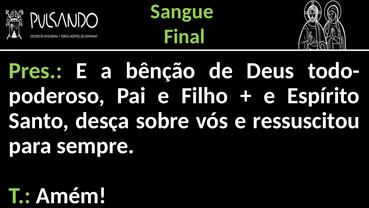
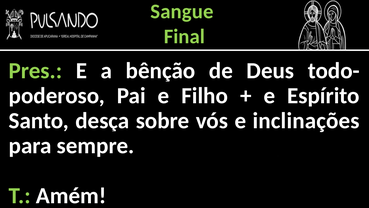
ressuscitou: ressuscitou -> inclinações (306, 121)
